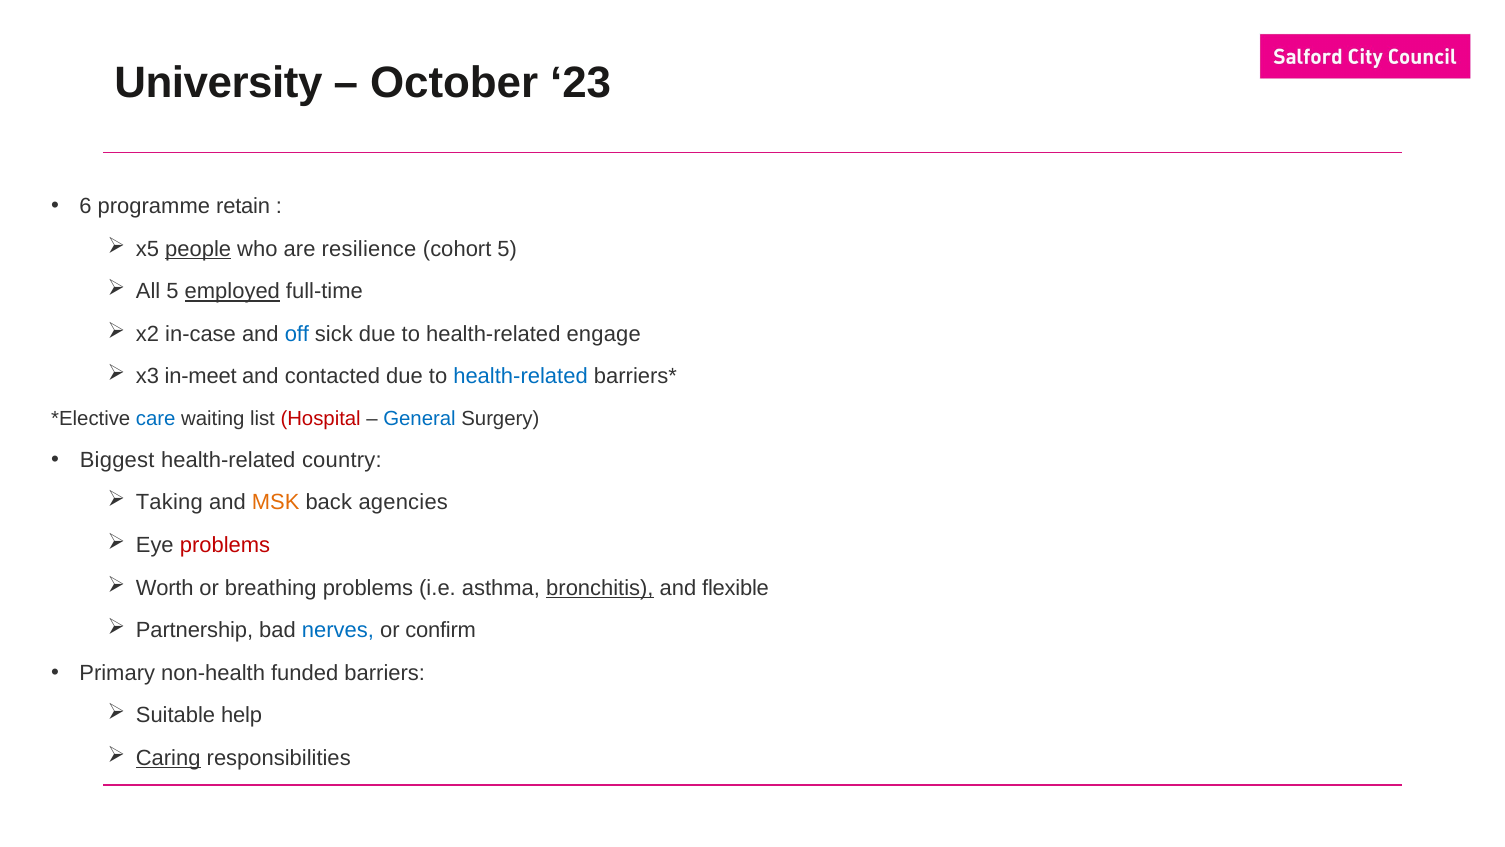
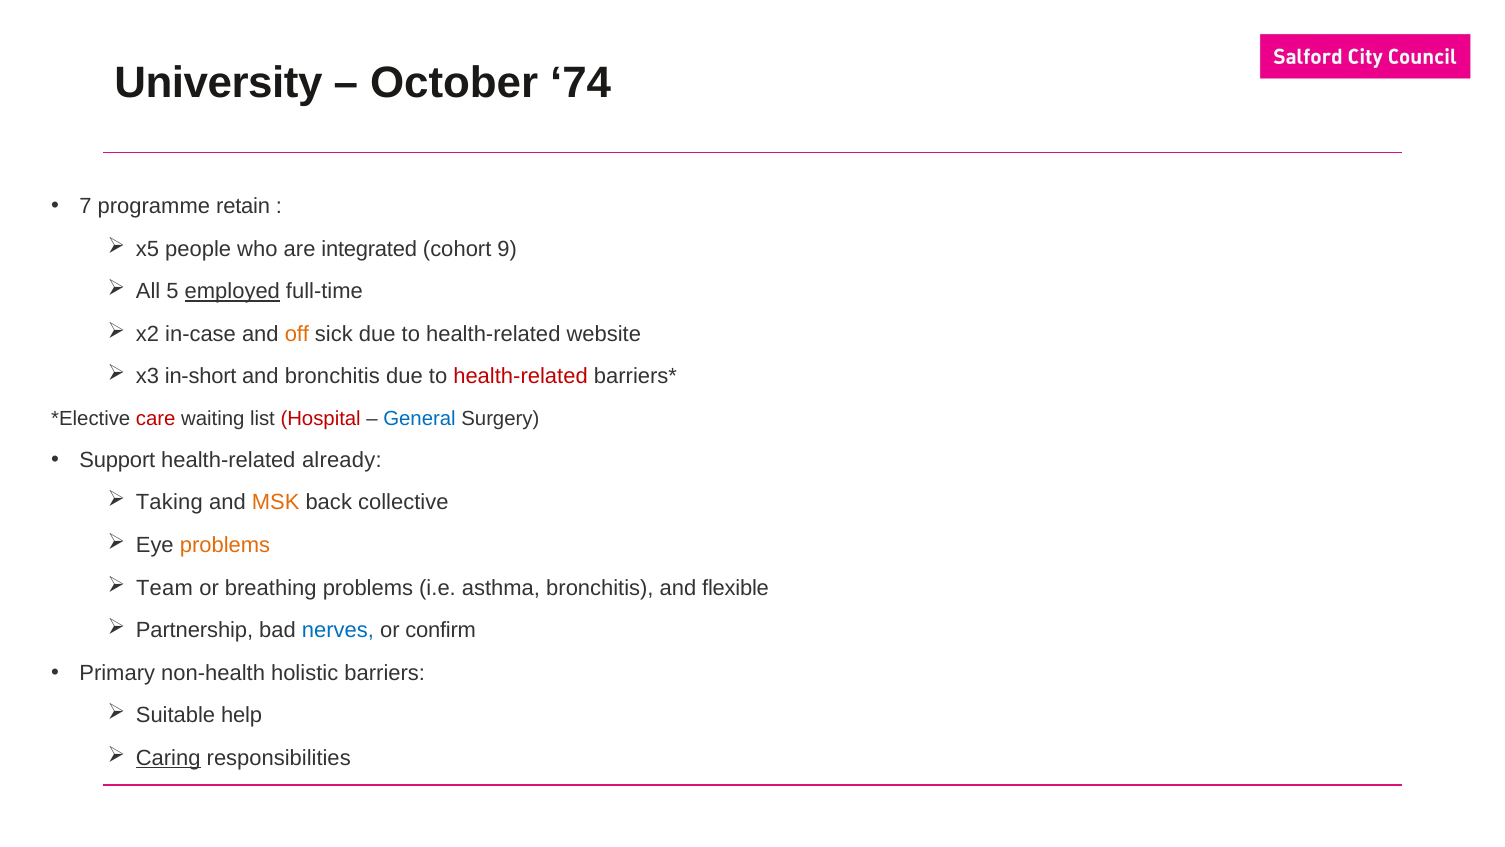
23: 23 -> 74 (581, 83)
6: 6 -> 7 (86, 206)
people underline: present -> none (198, 249)
resilience: resilience -> integrated (369, 249)
cohort 5: 5 -> 9 (507, 249)
off colour: blue -> orange (297, 334)
engage: engage -> website (604, 334)
in-meet: in-meet -> in-short (201, 376)
and contacted: contacted -> bronchitis (332, 376)
health-related colour: blue -> red (520, 376)
care colour: blue -> red (156, 418)
Biggest: Biggest -> Support (117, 460)
country: country -> already (342, 460)
agencies: agencies -> collective (403, 502)
problems colour: red -> orange (225, 545)
Worth: Worth -> Team (164, 588)
bronchitis underline: present -> none (600, 588)
funded: funded -> holistic (305, 673)
